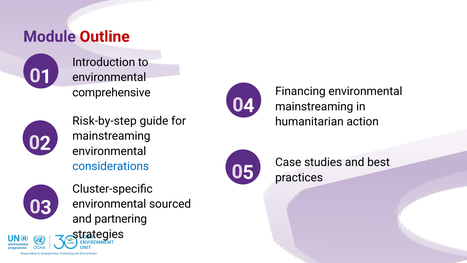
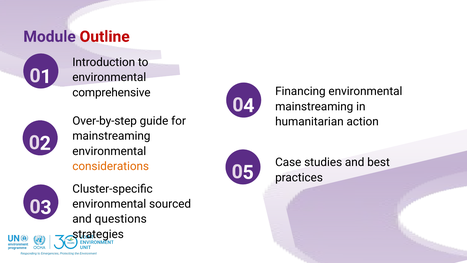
Risk-by-step: Risk-by-step -> Over-by-step (105, 121)
considerations colour: blue -> orange (111, 166)
partnering: partnering -> questions (121, 219)
